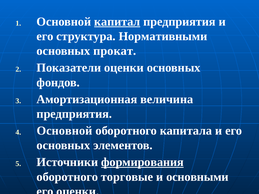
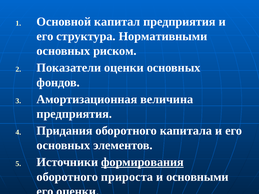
капитал underline: present -> none (117, 22)
прокат: прокат -> риском (115, 51)
Основной: Основной -> Придания (65, 131)
торговые: торговые -> прироста (127, 177)
